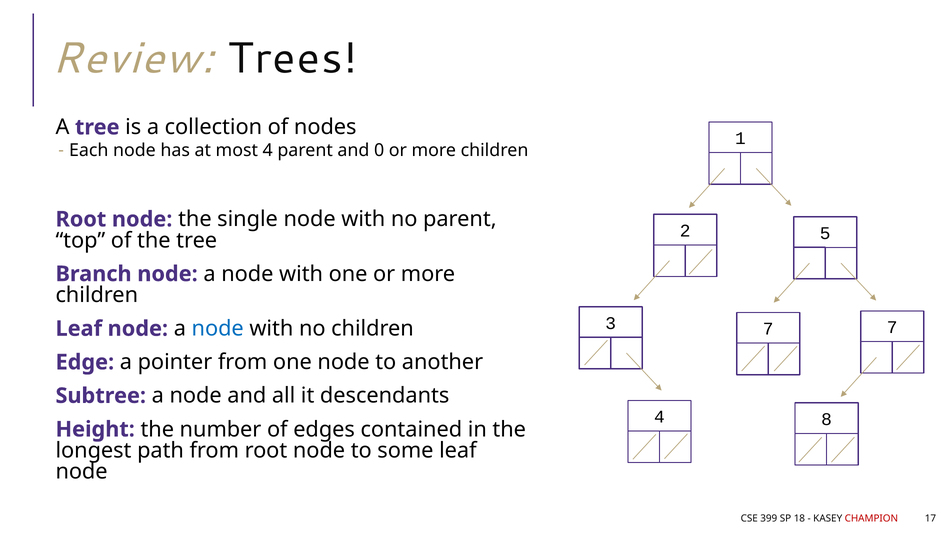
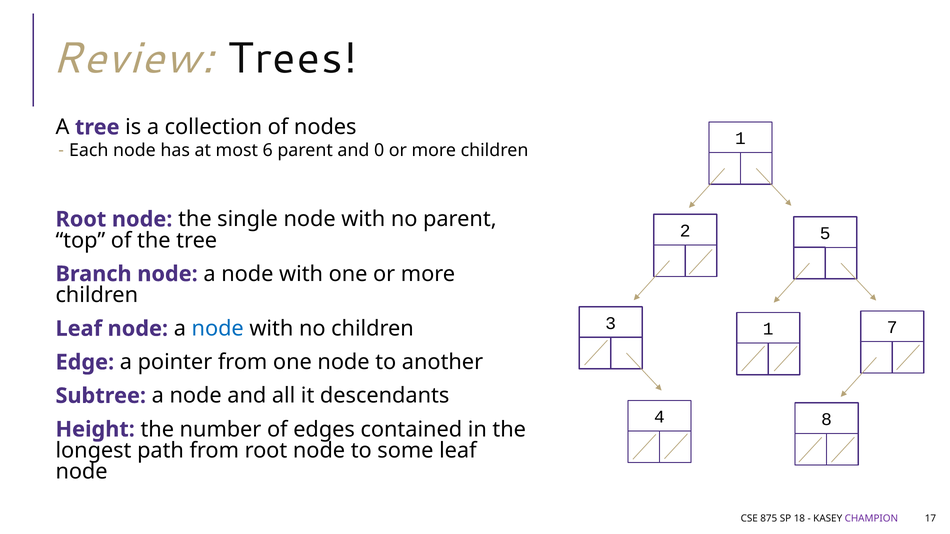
most 4: 4 -> 6 (268, 150)
3 7: 7 -> 1 (768, 329)
399: 399 -> 875 (769, 519)
CHAMPION colour: red -> purple (871, 519)
